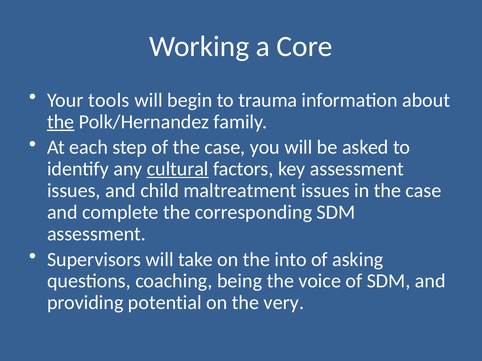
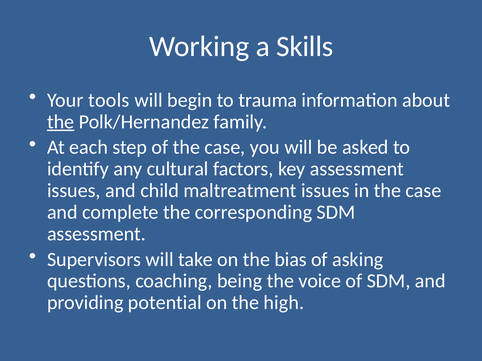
Core: Core -> Skills (305, 47)
cultural underline: present -> none (178, 169)
into: into -> bias (291, 260)
very: very -> high (284, 303)
